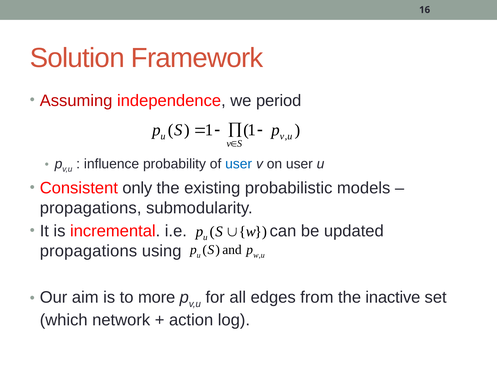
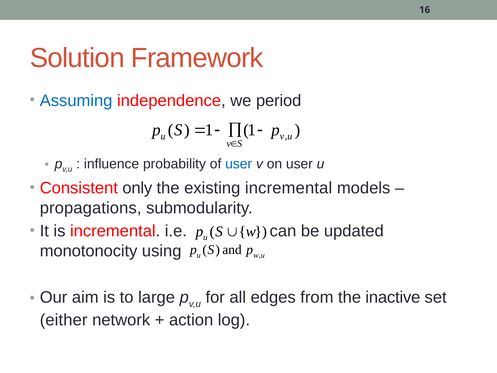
Assuming colour: red -> blue (76, 101)
existing probabilistic: probabilistic -> incremental (289, 188)
propagations: propagations -> monotonocity (89, 251)
more: more -> large (157, 297)
which: which -> either (64, 320)
